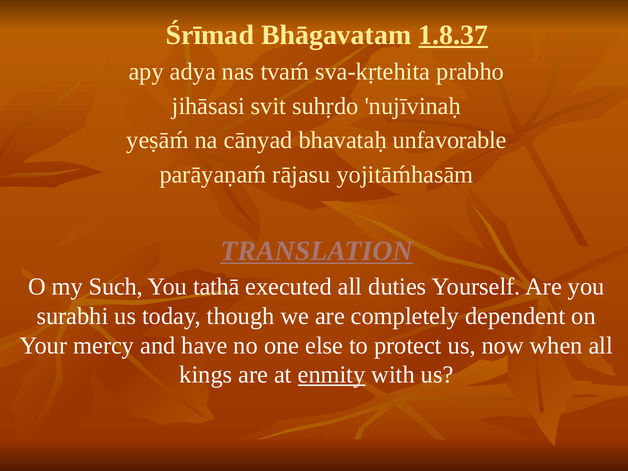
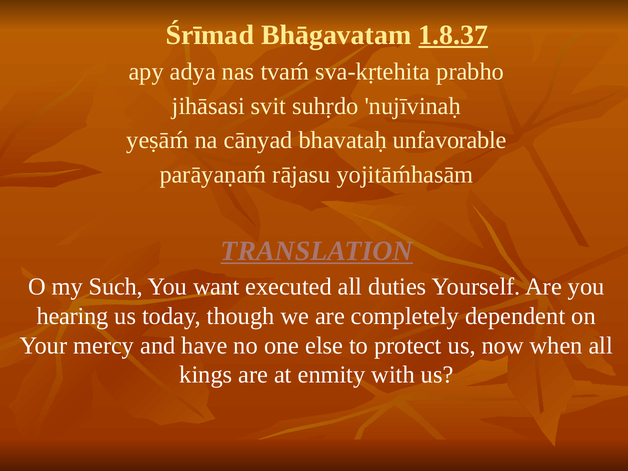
tathā: tathā -> want (216, 287)
surabhi: surabhi -> hearing (73, 316)
enmity underline: present -> none (332, 375)
